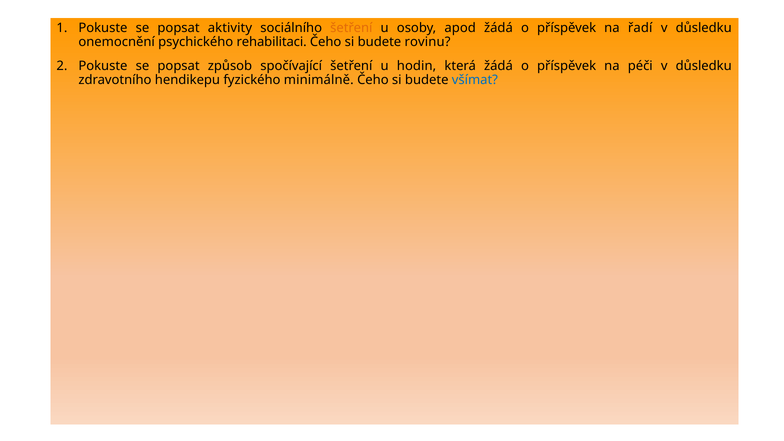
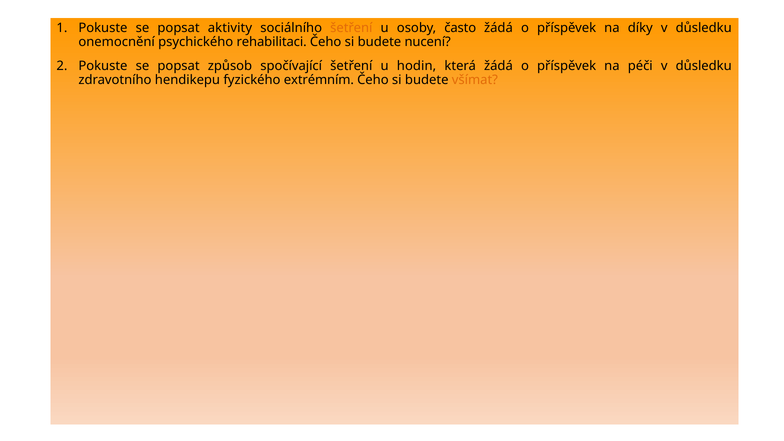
apod: apod -> často (460, 28)
řadí: řadí -> díky (640, 28)
rovinu: rovinu -> nucení (428, 42)
minimálně: minimálně -> extrémním (319, 80)
všímat colour: blue -> orange (475, 80)
